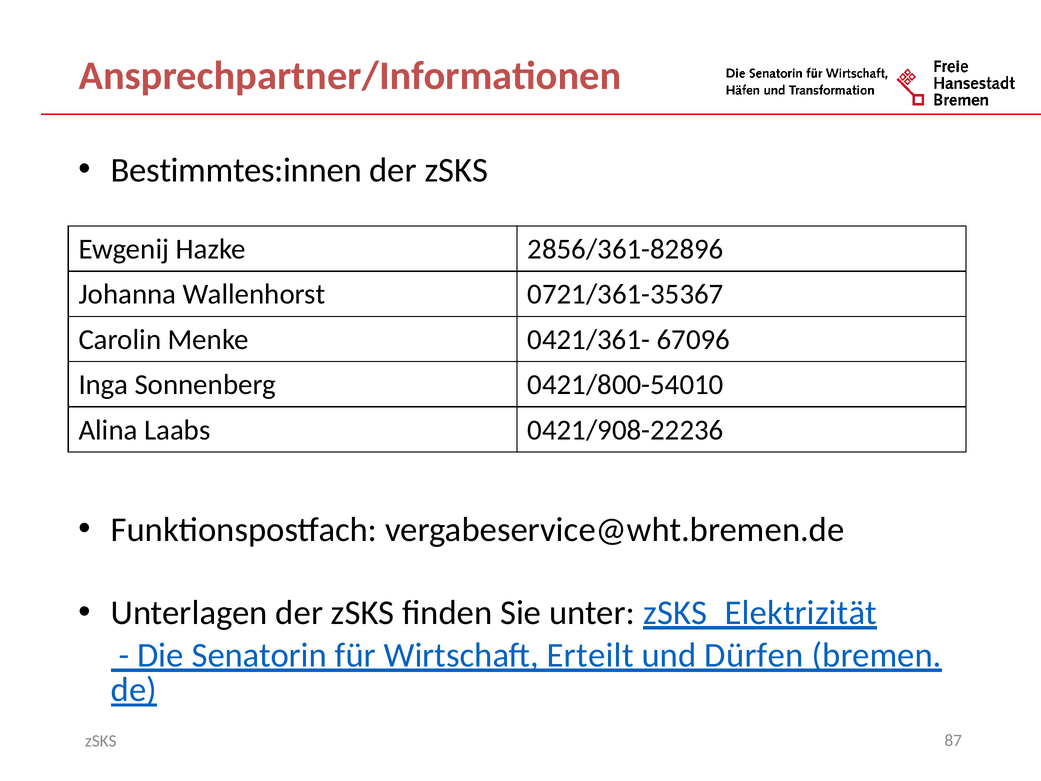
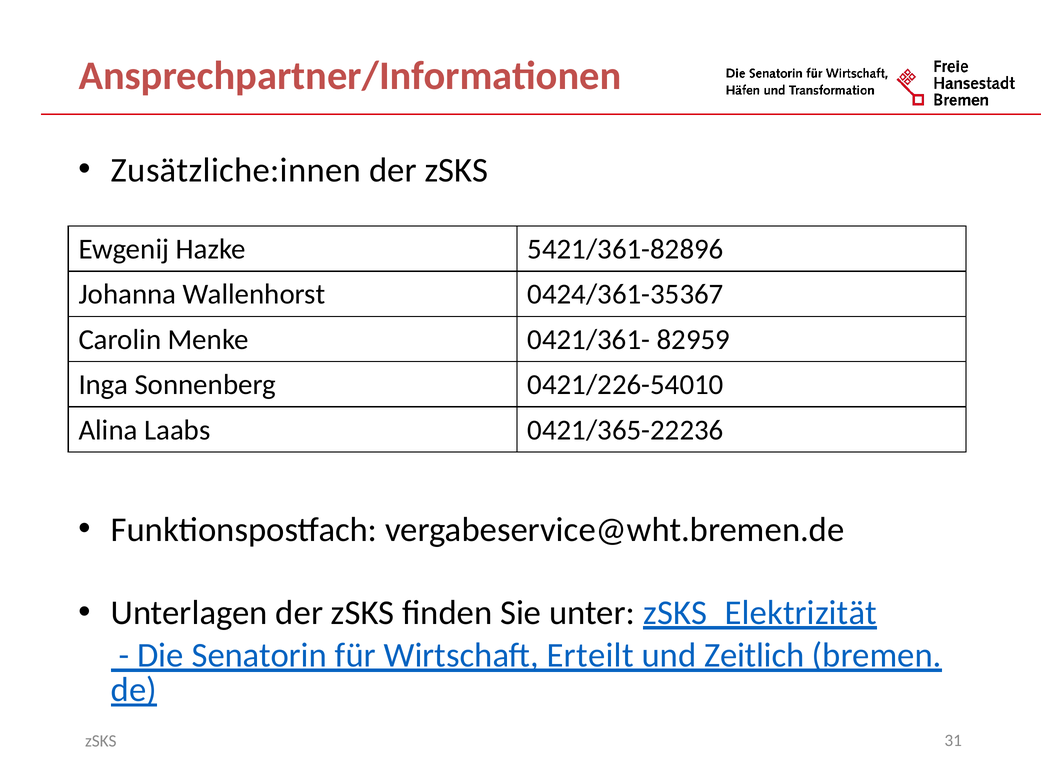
Bestimmtes:innen: Bestimmtes:innen -> Zusätzliche:innen (236, 170)
2856/361-82896: 2856/361-82896 -> 5421/361-82896 (626, 249)
0721/361-35367: 0721/361-35367 -> 0424/361-35367 (626, 294)
67096: 67096 -> 82959 (693, 340)
0421/800-54010: 0421/800-54010 -> 0421/226-54010 (626, 385)
0421/908-22236: 0421/908-22236 -> 0421/365-22236 (626, 430)
Dürfen: Dürfen -> Zeitlich (754, 655)
87: 87 -> 31 (953, 740)
